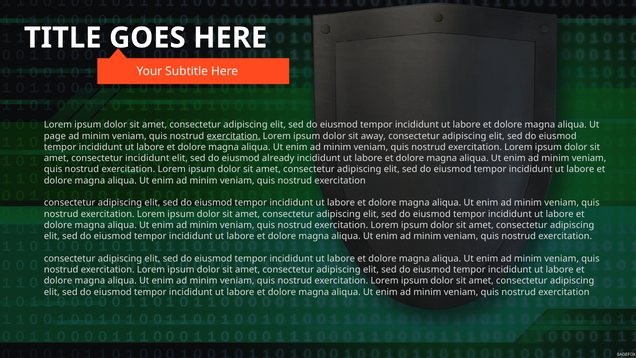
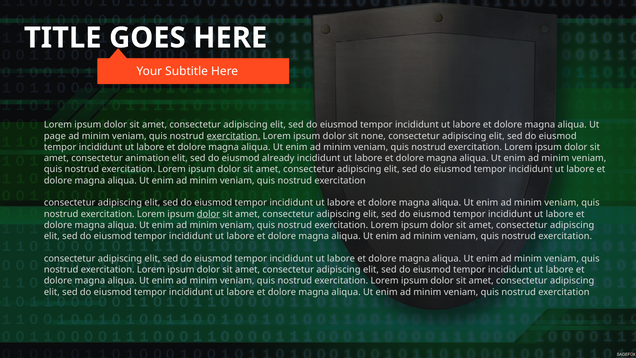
away: away -> none (373, 136)
consectetur incididunt: incididunt -> animation (147, 158)
dolor underline: none -> present (208, 214)
